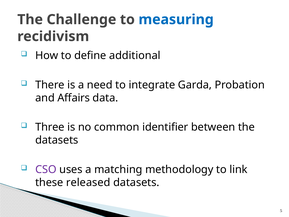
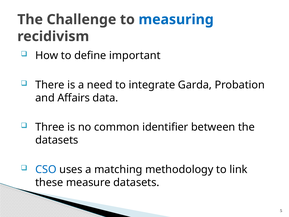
additional: additional -> important (135, 56)
CSO colour: purple -> blue (46, 169)
released: released -> measure (88, 182)
